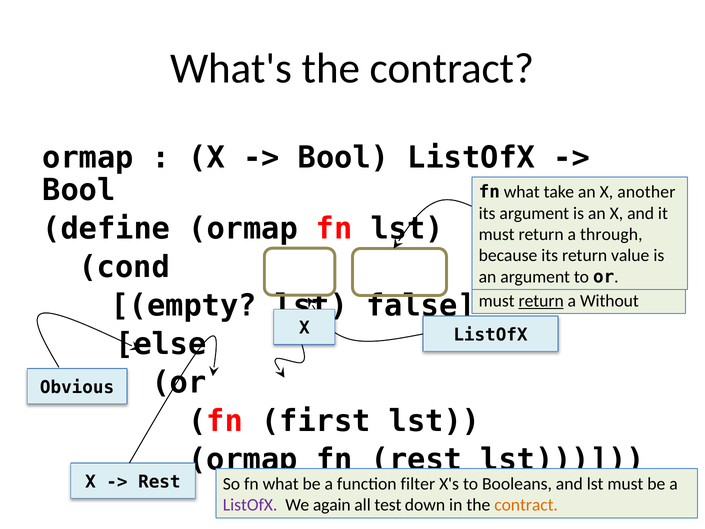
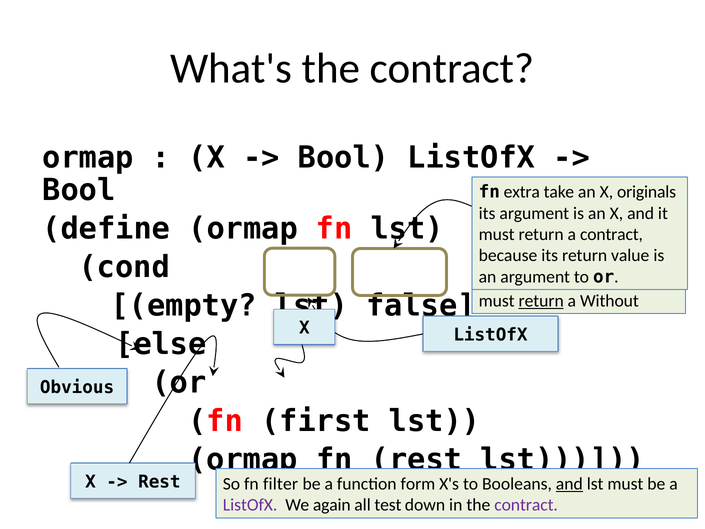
what: what -> extra (522, 192)
another: another -> originals (647, 192)
a through: through -> contract (611, 234)
So fn what: what -> filter (281, 484)
filter: filter -> form (418, 484)
and underline: none -> present (569, 484)
contract colour: orange -> purple (526, 505)
